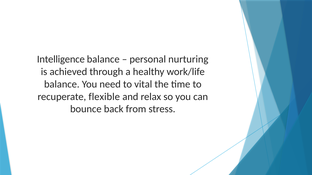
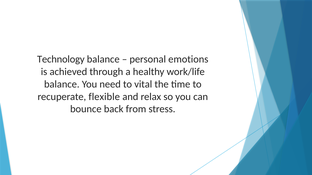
Intelligence: Intelligence -> Technology (61, 59)
nurturing: nurturing -> emotions (188, 59)
